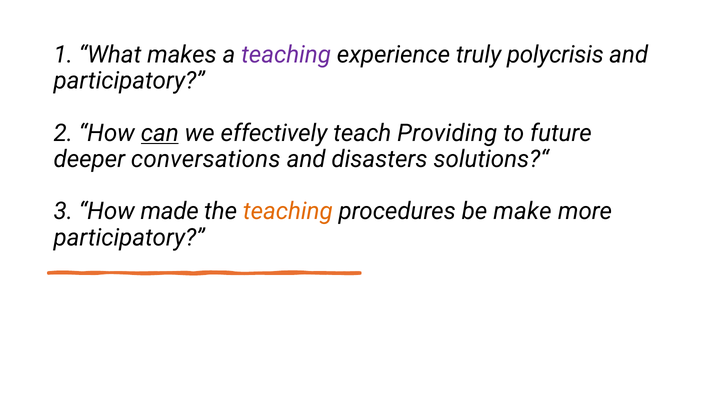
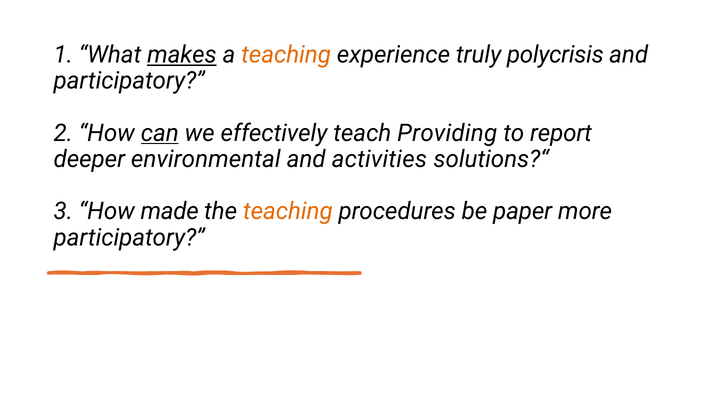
makes underline: none -> present (182, 55)
teaching colour: purple -> orange (286, 55)
future: future -> report (561, 133)
conversations: conversations -> environmental (206, 159)
disasters: disasters -> activities (379, 159)
make: make -> paper (523, 211)
